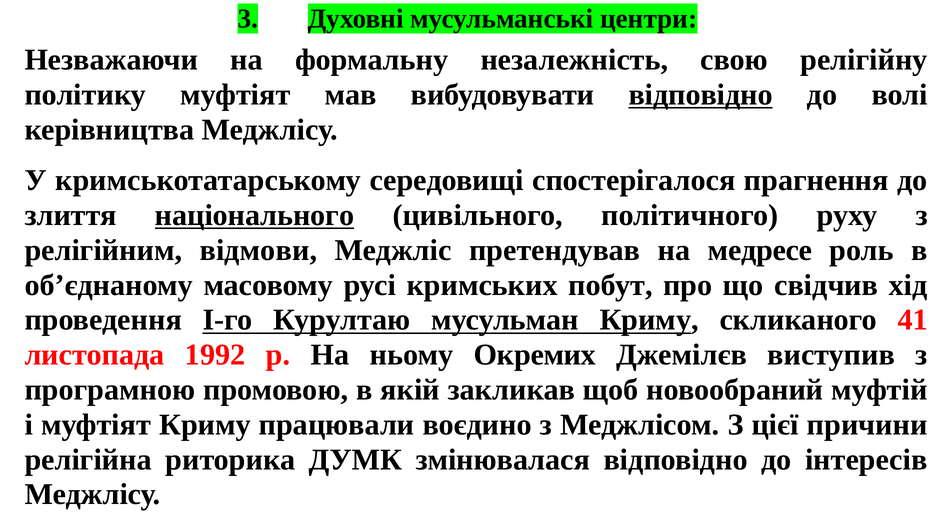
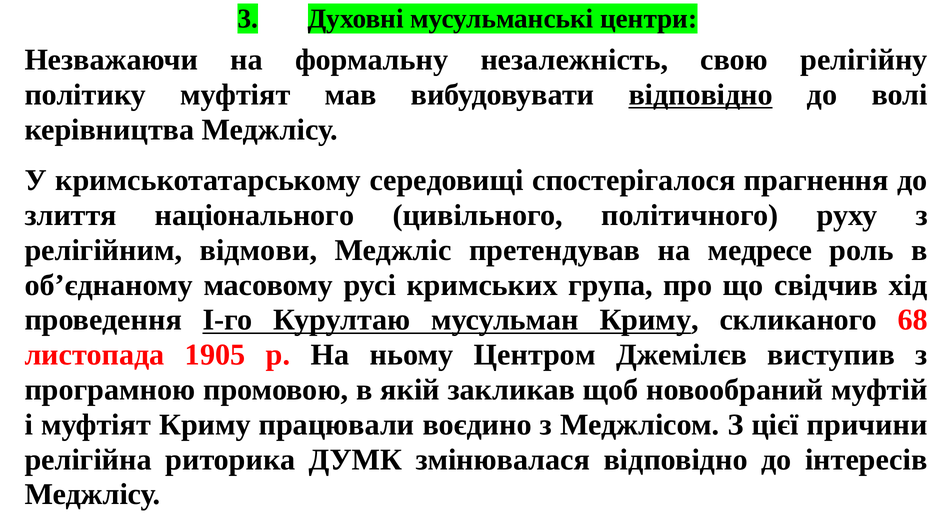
національного underline: present -> none (255, 215)
побут: побут -> група (611, 285)
41: 41 -> 68 (913, 320)
1992: 1992 -> 1905 (215, 355)
Окремих: Окремих -> Центром (535, 355)
